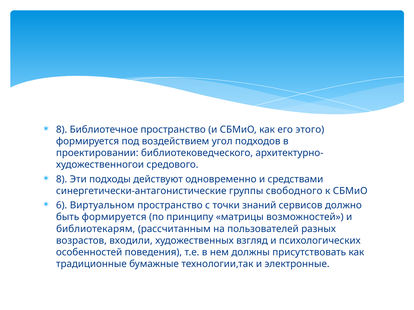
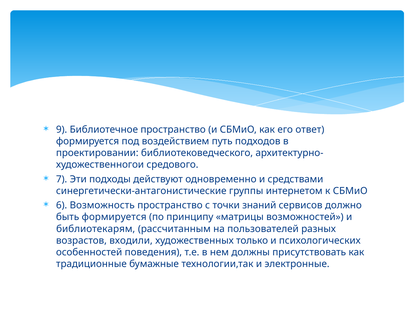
8: 8 -> 9 (62, 130)
этого: этого -> ответ (310, 130)
угол: угол -> путь (222, 141)
8: 8 -> 7 (62, 179)
свободного: свободного -> интернетом (294, 191)
Виртуальном: Виртуальном -> Возможность (102, 206)
взгляд: взгляд -> только (252, 241)
